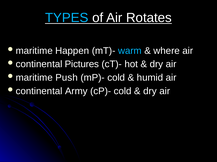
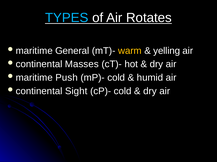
Happen: Happen -> General (72, 51)
warm colour: light blue -> yellow (130, 51)
where: where -> yelling (167, 51)
Pictures: Pictures -> Masses (82, 64)
Army: Army -> Sight (76, 91)
